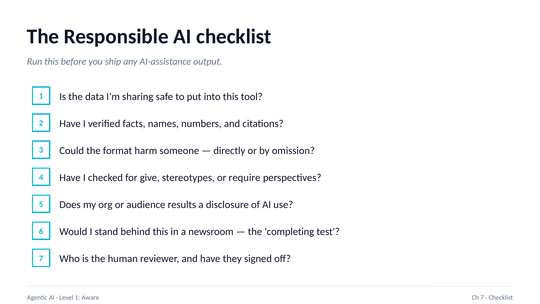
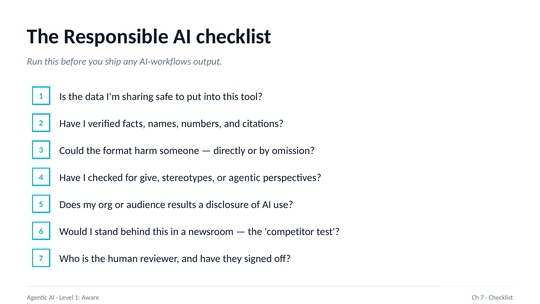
AI-assistance: AI-assistance -> AI-workflows (165, 61)
or require: require -> agentic (245, 178)
completing: completing -> competitor (289, 232)
